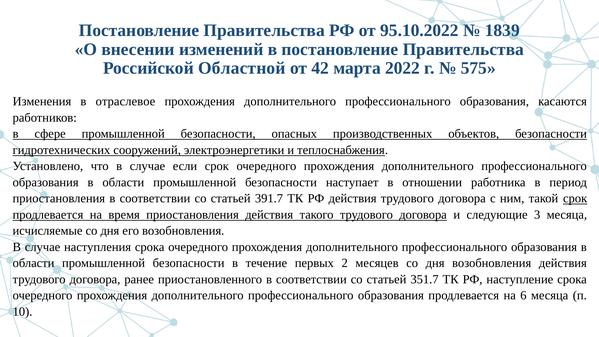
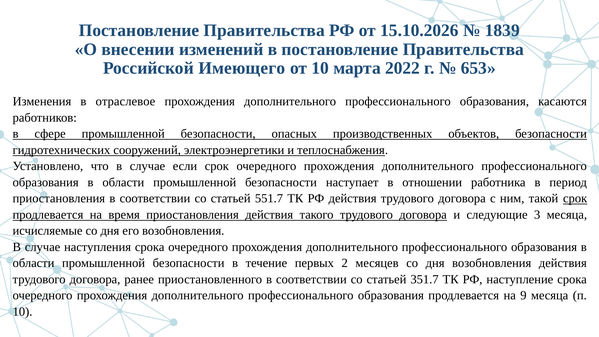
95.10.2022: 95.10.2022 -> 15.10.2026 (419, 30)
Областной: Областной -> Имеющего (242, 68)
от 42: 42 -> 10 (320, 68)
575: 575 -> 653 (478, 68)
391.7: 391.7 -> 551.7 (269, 198)
6: 6 -> 9 (523, 295)
